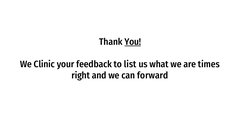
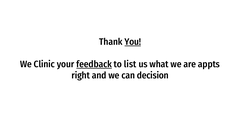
feedback underline: none -> present (94, 64)
times: times -> appts (209, 64)
forward: forward -> decision (153, 75)
